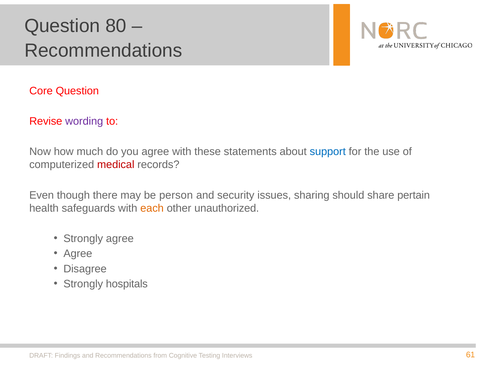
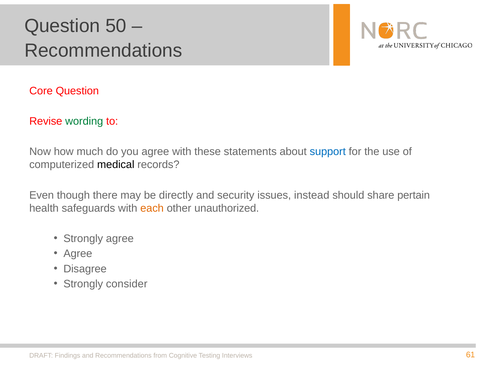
80: 80 -> 50 (116, 26)
wording colour: purple -> green (84, 121)
medical colour: red -> black (116, 165)
person: person -> directly (176, 195)
sharing: sharing -> instead (312, 195)
hospitals: hospitals -> consider (127, 284)
